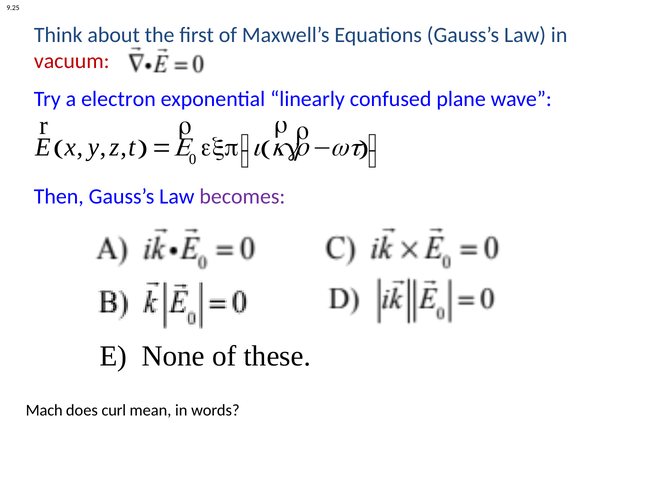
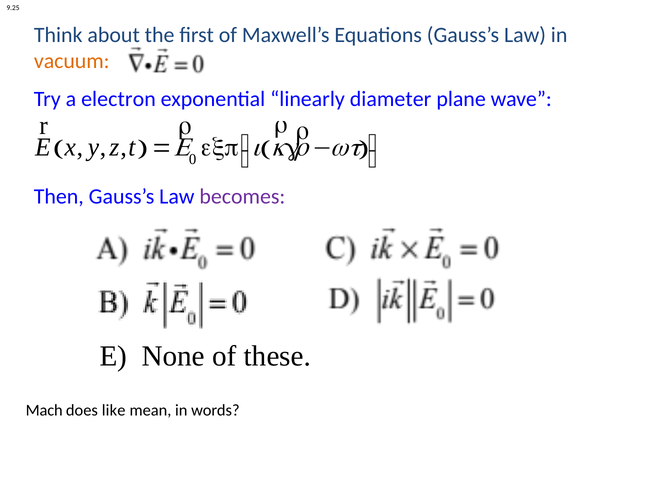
vacuum colour: red -> orange (72, 61)
confused: confused -> diameter (391, 99)
curl: curl -> like (114, 411)
